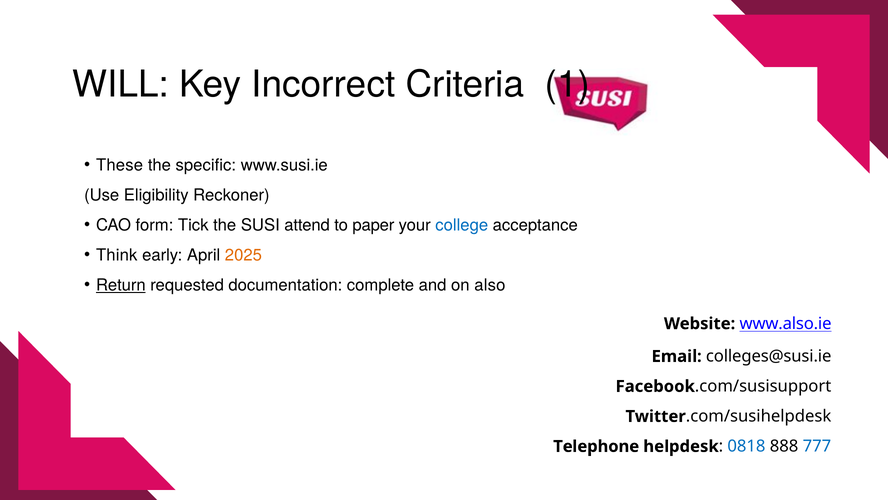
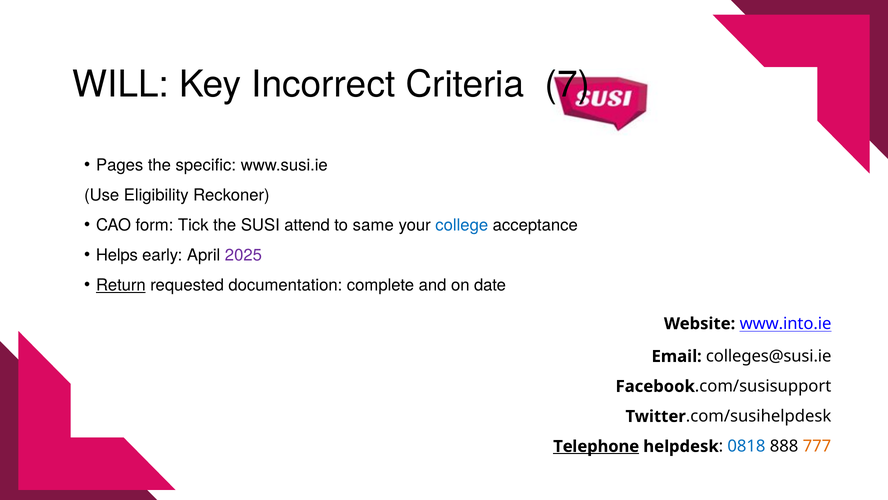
1: 1 -> 7 (567, 84)
These: These -> Pages (120, 165)
paper: paper -> same (373, 225)
Think: Think -> Helps (117, 255)
2025 colour: orange -> purple (243, 255)
also: also -> date (490, 285)
www.also.ie: www.also.ie -> www.into.ie (786, 323)
Telephone underline: none -> present (596, 446)
777 colour: blue -> orange (817, 446)
